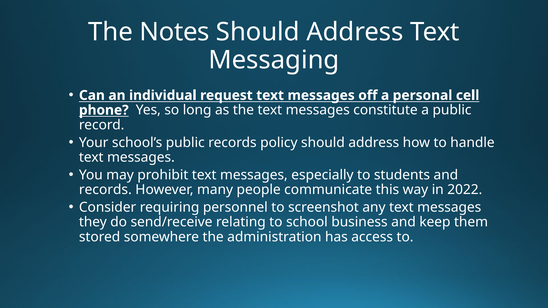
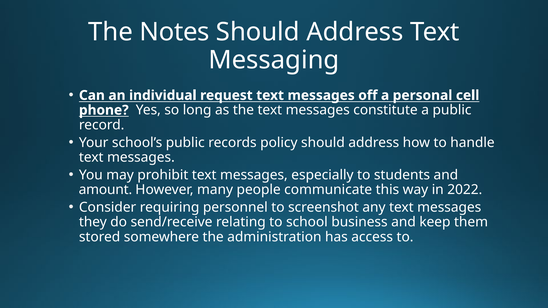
records: records -> amount (105, 190)
